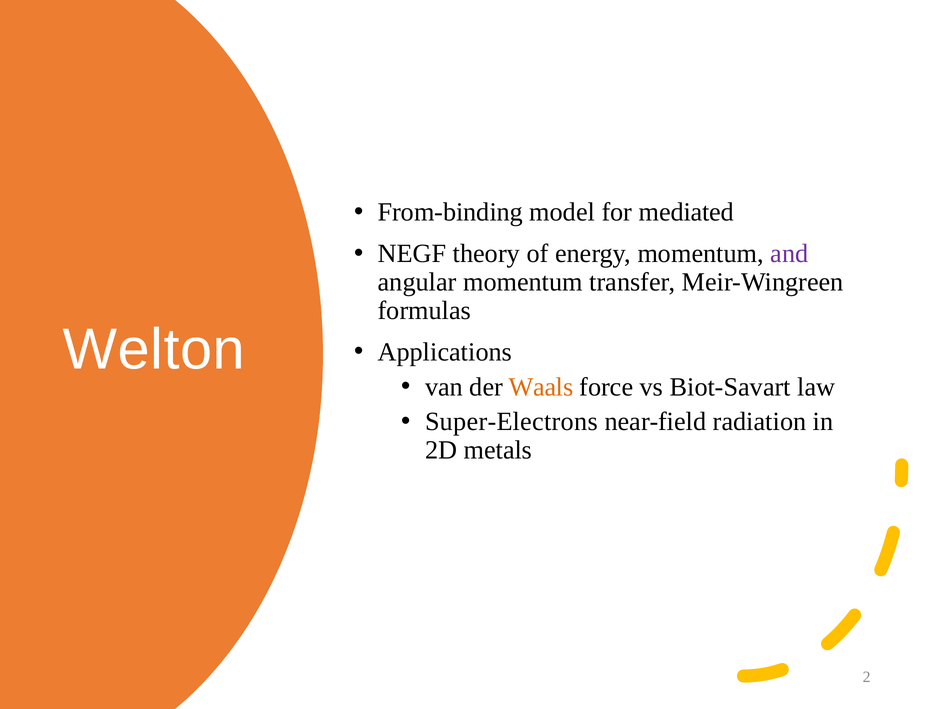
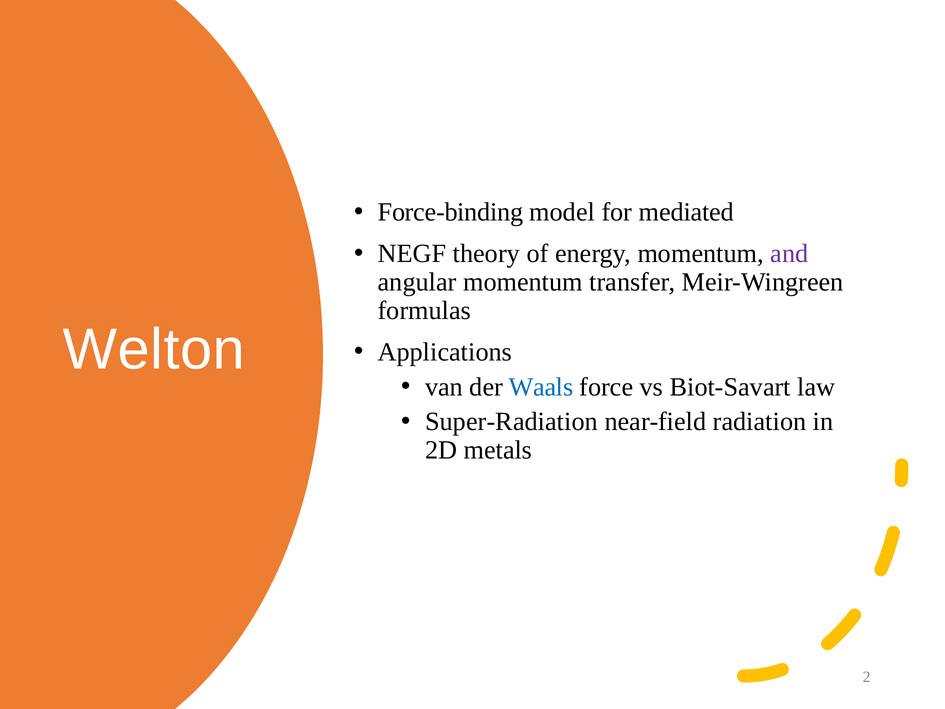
From-binding: From-binding -> Force-binding (450, 212)
Waals colour: orange -> blue (541, 387)
Super-Electrons: Super-Electrons -> Super-Radiation (512, 422)
